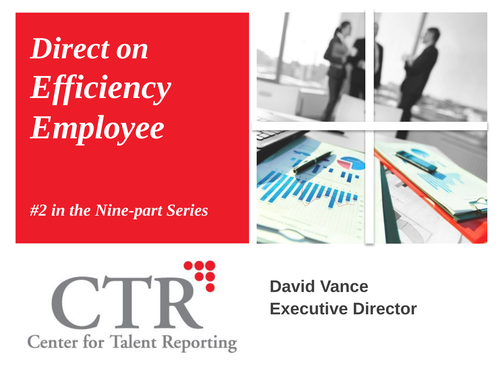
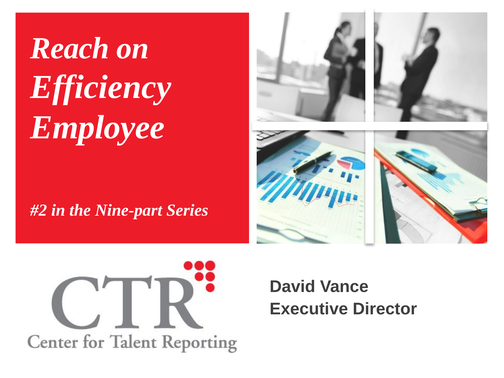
Direct: Direct -> Reach (70, 48)
